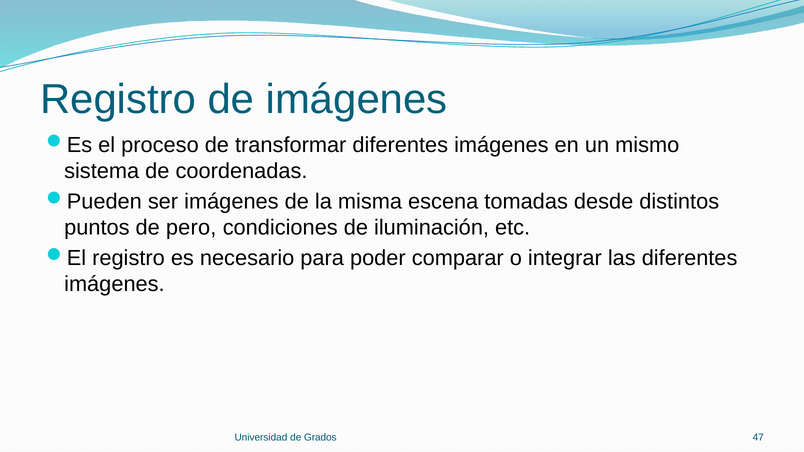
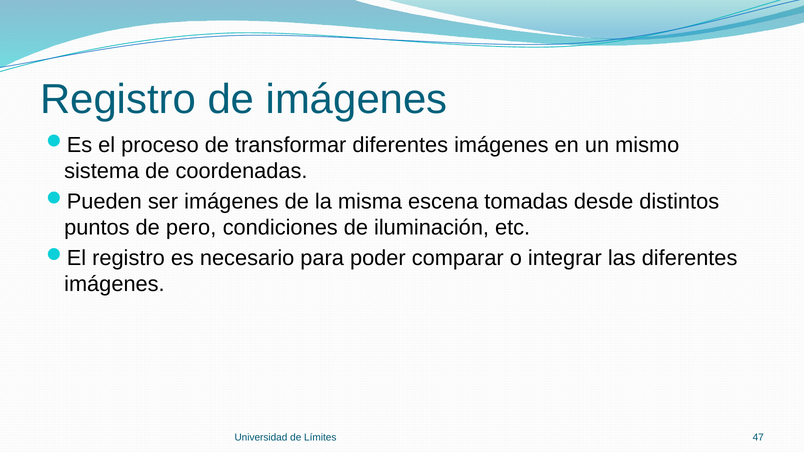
Grados: Grados -> Límites (320, 438)
